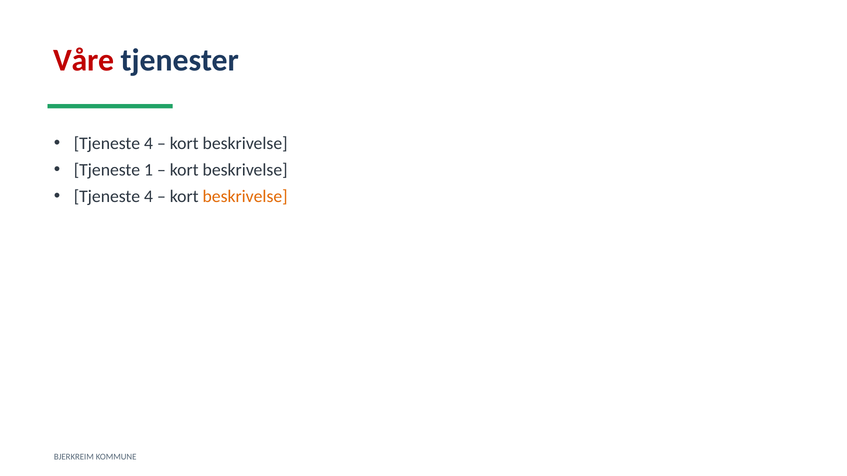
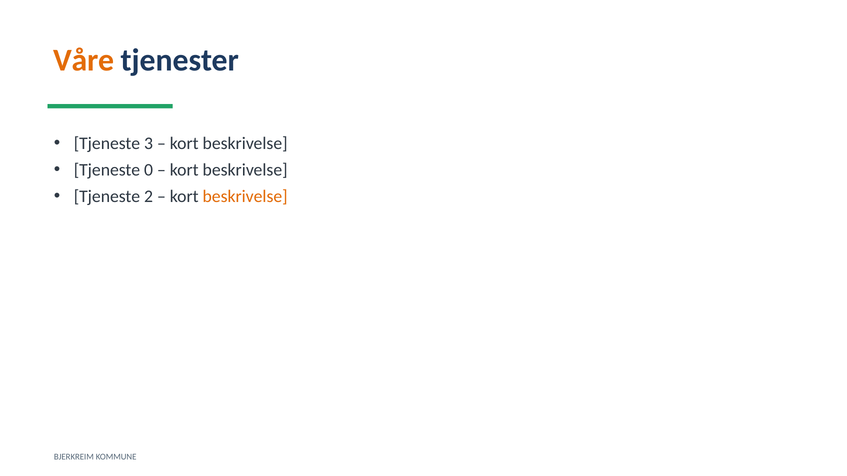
Våre colour: red -> orange (84, 60)
4: 4 -> 3 (148, 143)
1: 1 -> 0 (148, 170)
4: 4 -> 2 (148, 196)
